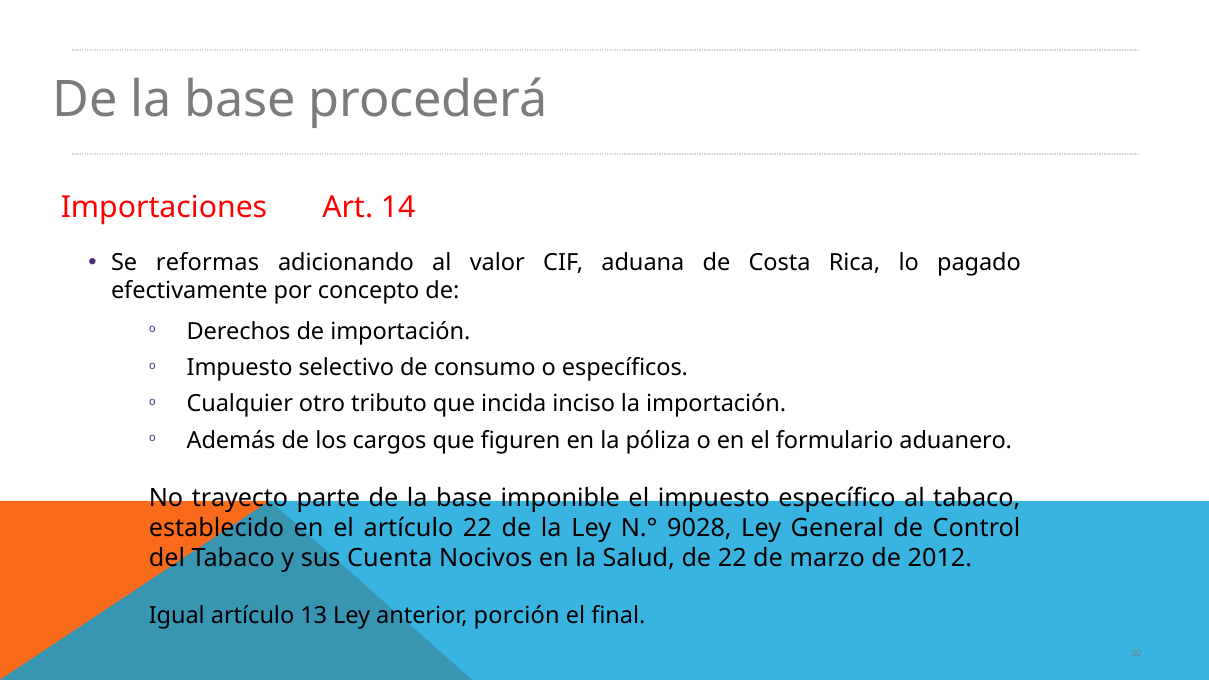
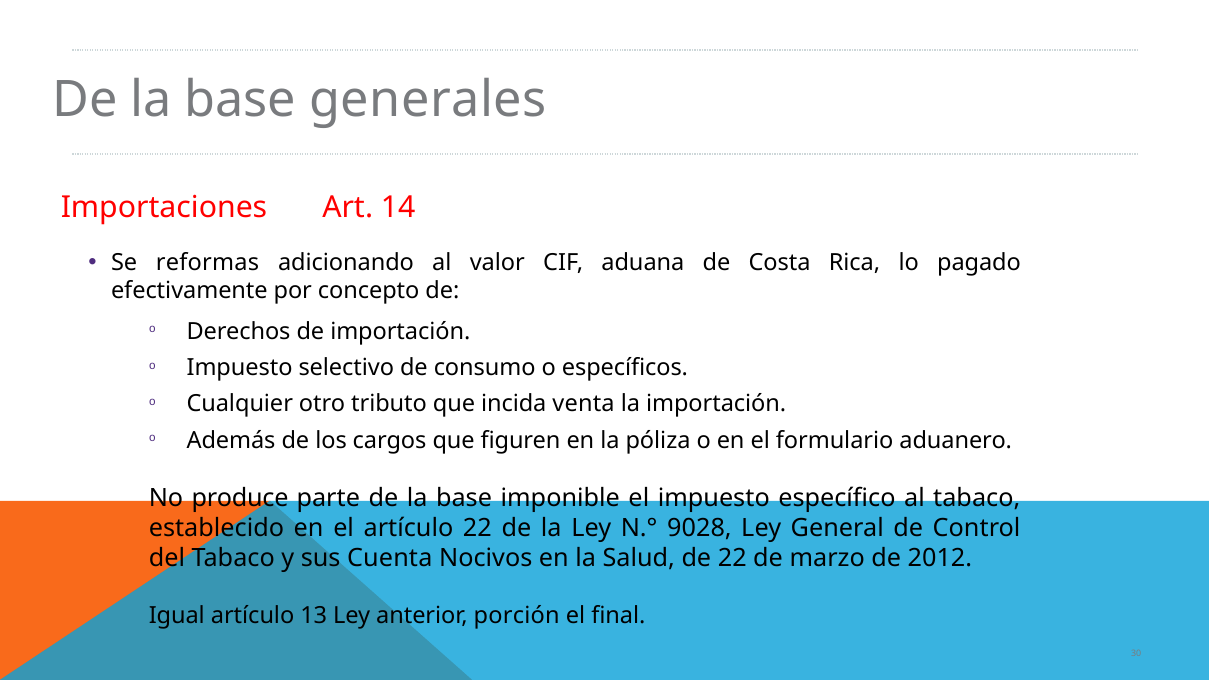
procederá: procederá -> generales (428, 100)
inciso: inciso -> venta (584, 404)
trayecto: trayecto -> produce (240, 498)
